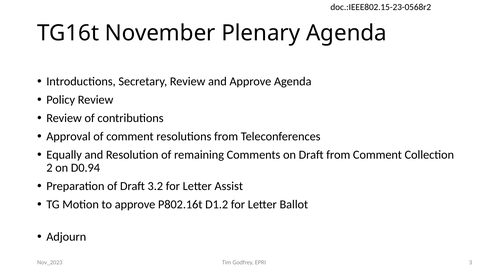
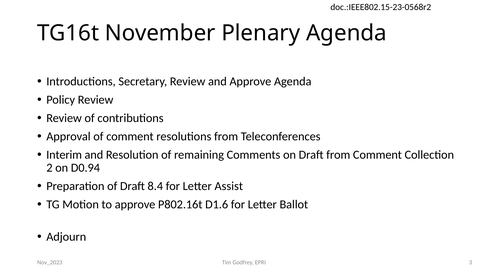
Equally: Equally -> Interim (64, 154)
3.2: 3.2 -> 8.4 (155, 186)
D1.2: D1.2 -> D1.6 (217, 204)
